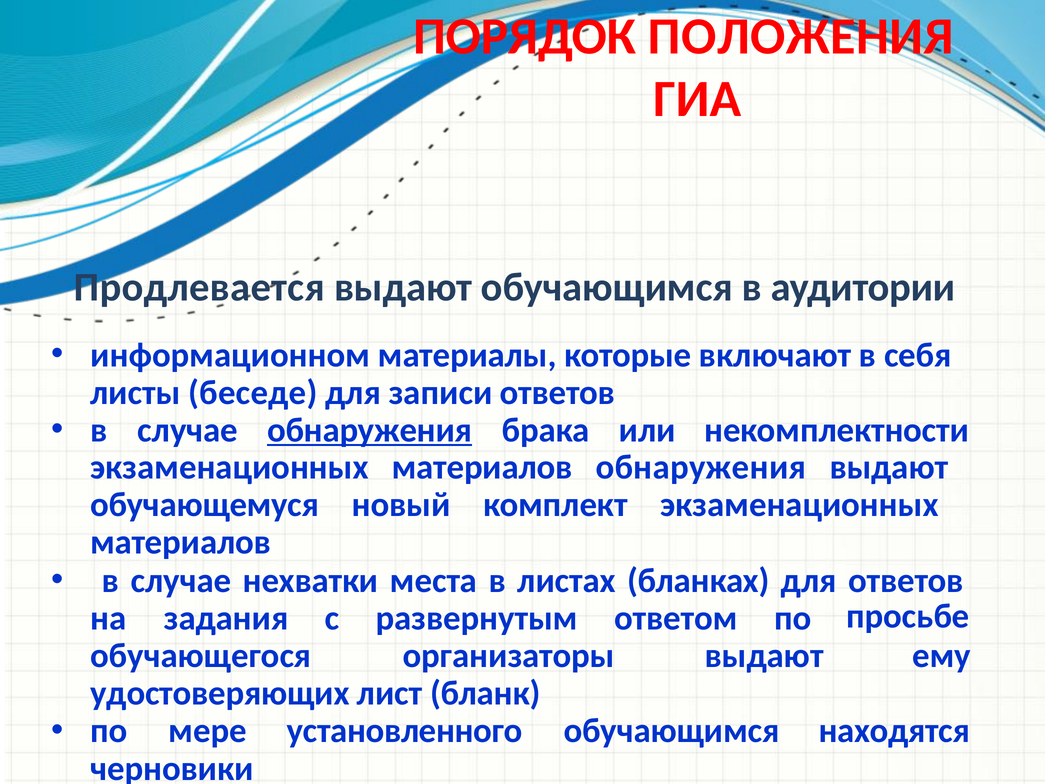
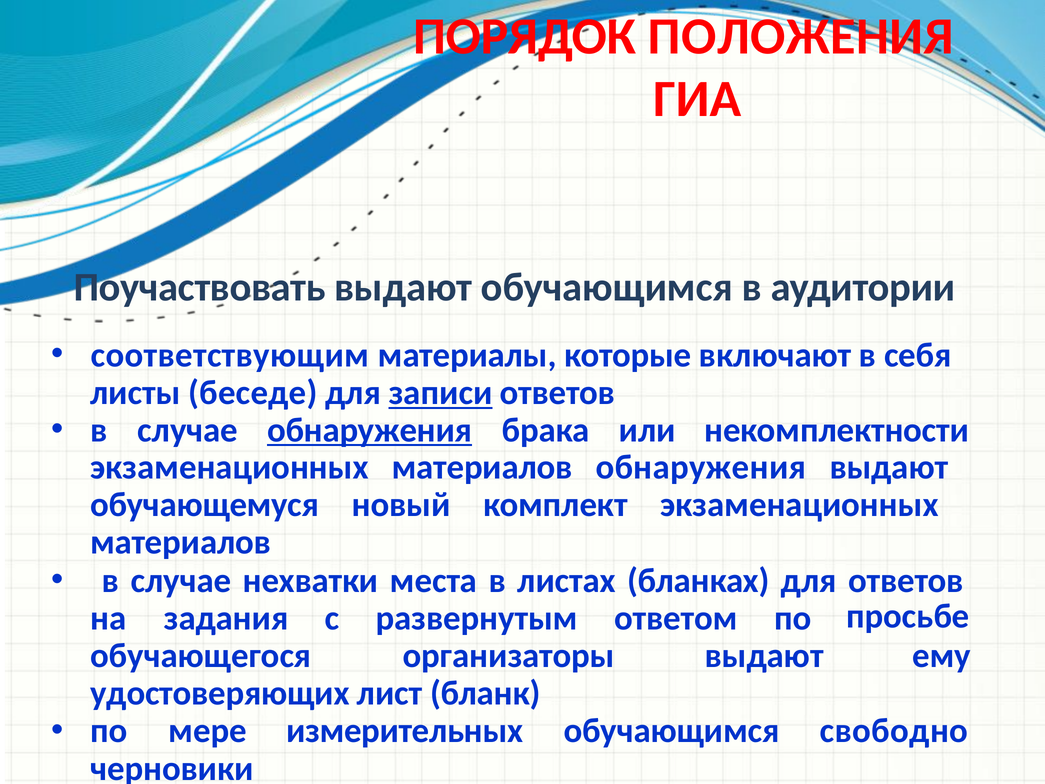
Продлевается: Продлевается -> Поучаствовать (200, 287)
информационном: информационном -> соответствующим (230, 355)
записи underline: none -> present (441, 393)
установленного: установленного -> измерительных (405, 731)
находятся: находятся -> свободно (894, 731)
